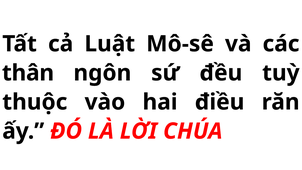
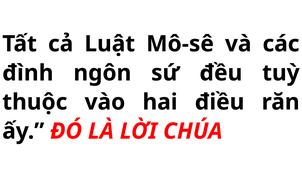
thân: thân -> đình (28, 73)
